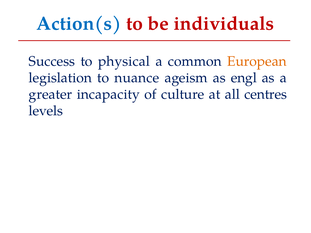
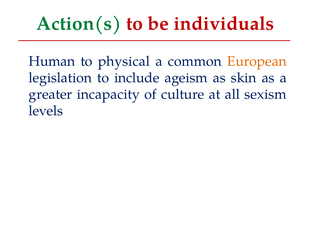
Action(s colour: blue -> green (79, 24)
Success: Success -> Human (52, 61)
nuance: nuance -> include (137, 78)
engl: engl -> skin (244, 78)
centres: centres -> sexism (266, 94)
